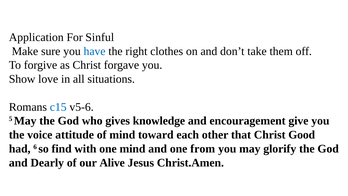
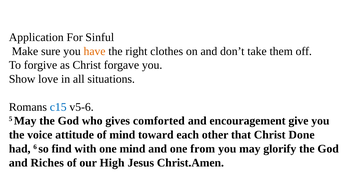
have colour: blue -> orange (95, 51)
knowledge: knowledge -> comforted (159, 121)
Good: Good -> Done (302, 135)
Dearly: Dearly -> Riches (47, 162)
Alive: Alive -> High (112, 162)
